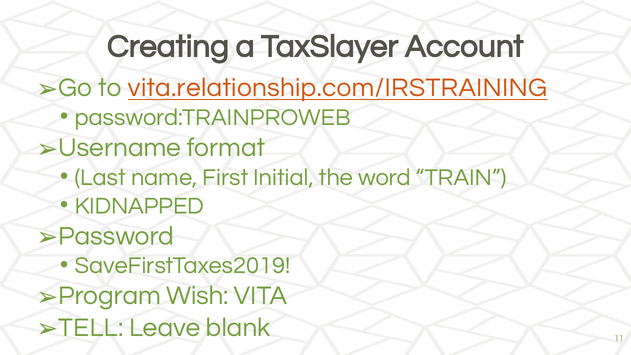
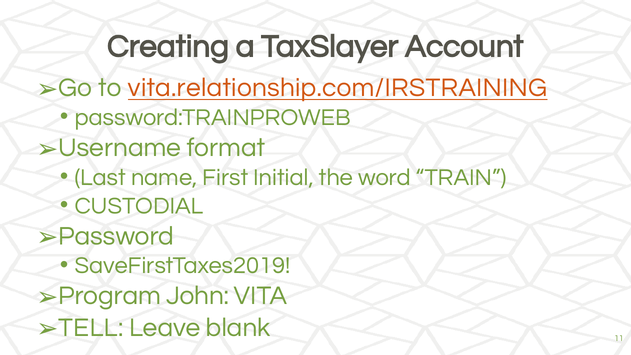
KIDNAPPED: KIDNAPPED -> CUSTODIAL (139, 206)
Wish: Wish -> John (198, 296)
